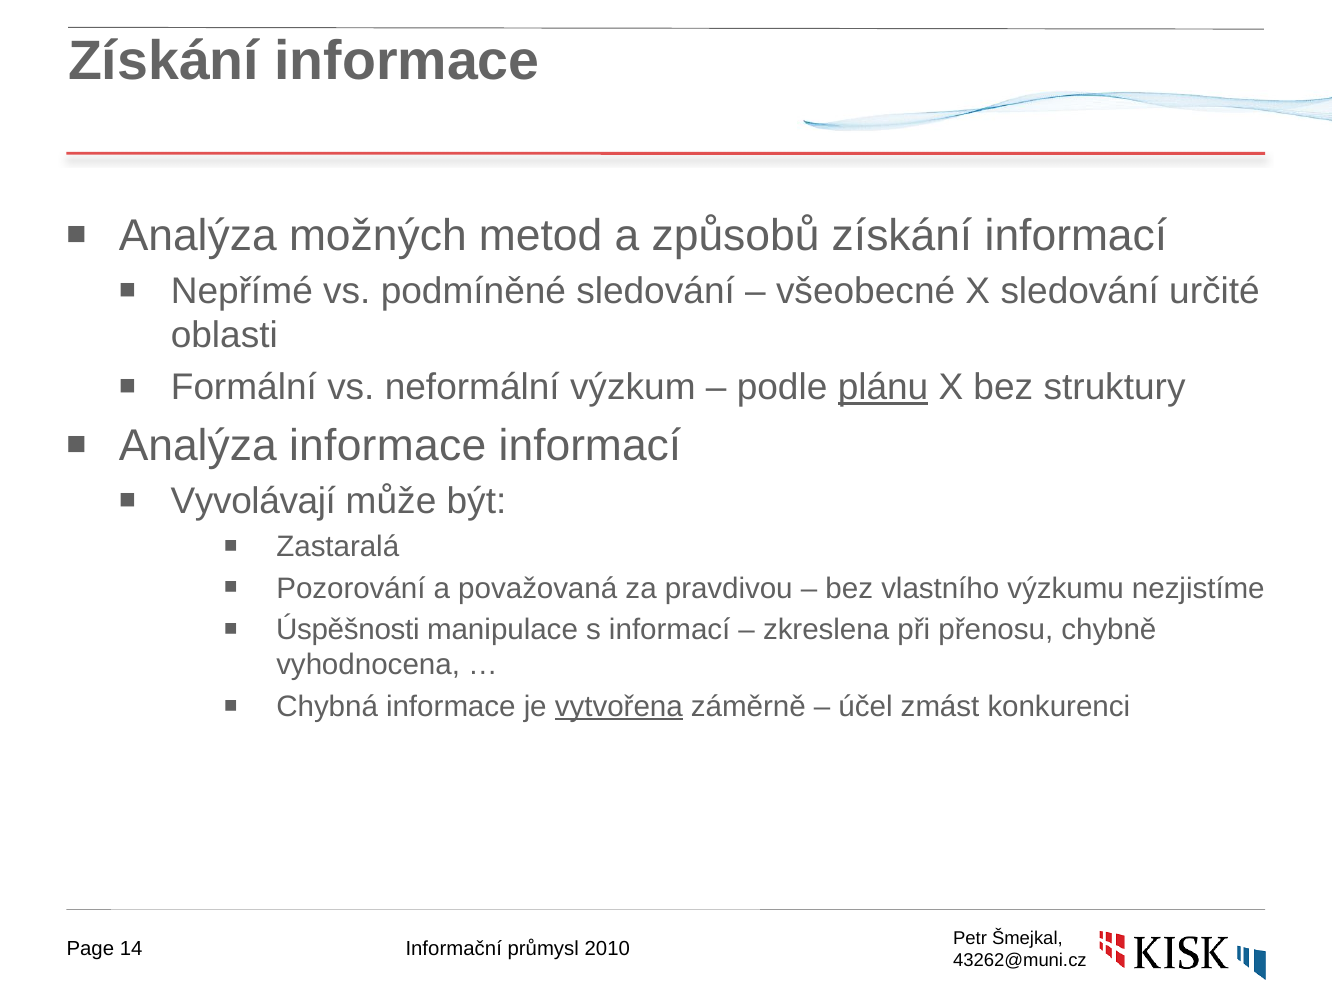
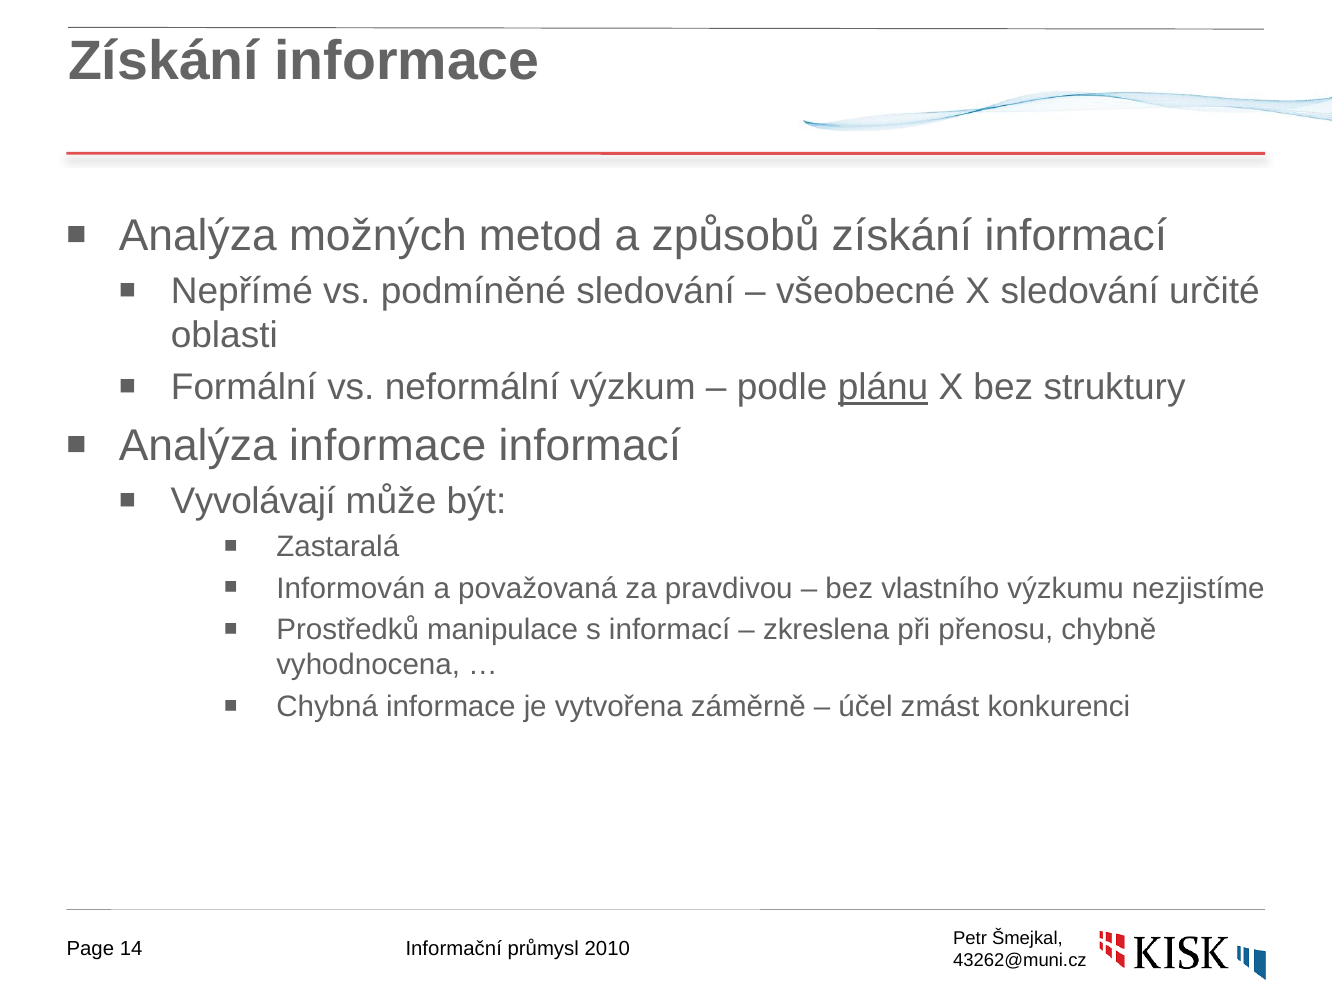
Pozorování: Pozorování -> Informován (351, 588)
Úspěšnosti: Úspěšnosti -> Prostředků (348, 630)
vytvořena underline: present -> none (619, 707)
